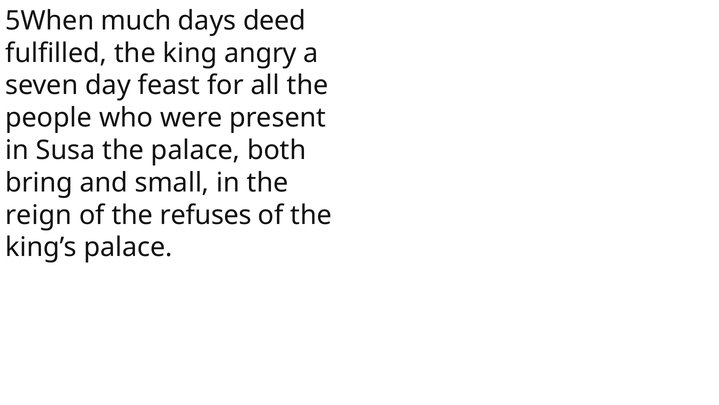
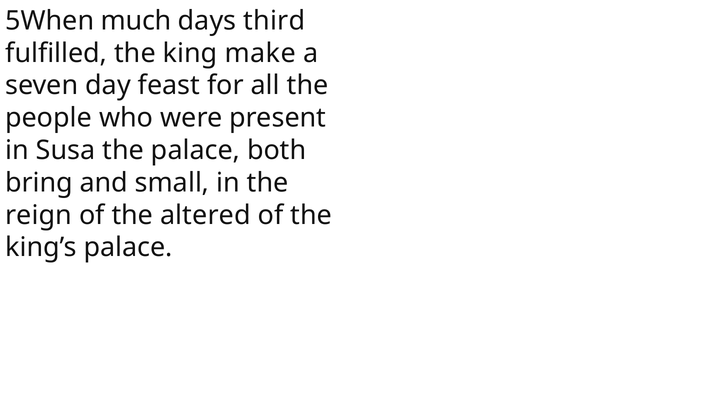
deed: deed -> third (274, 21)
angry: angry -> make (260, 53)
refuses: refuses -> altered (205, 215)
